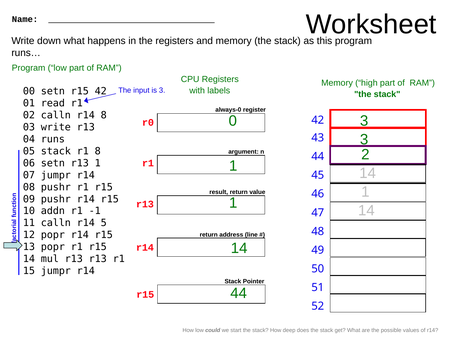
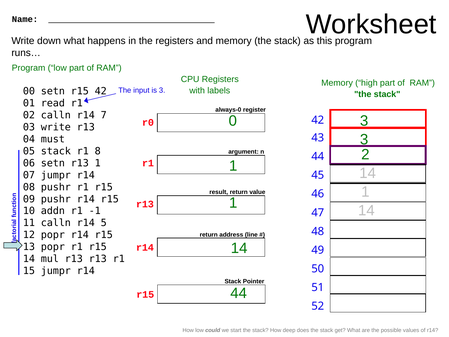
r14 8: 8 -> 7 (104, 115)
runs: runs -> must (53, 139)
